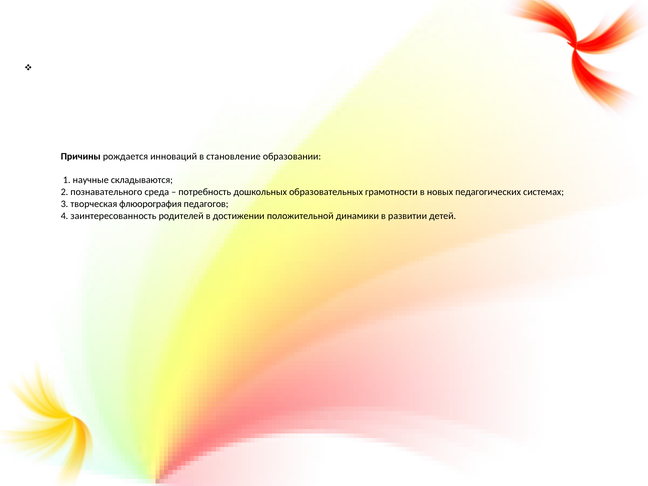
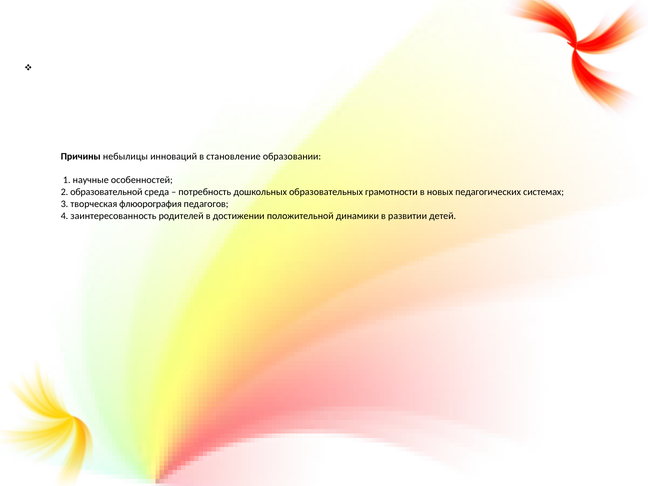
рождается: рождается -> небылицы (125, 156)
складываются: складываются -> особенностей (142, 180)
познавательного: познавательного -> образовательной (106, 192)
